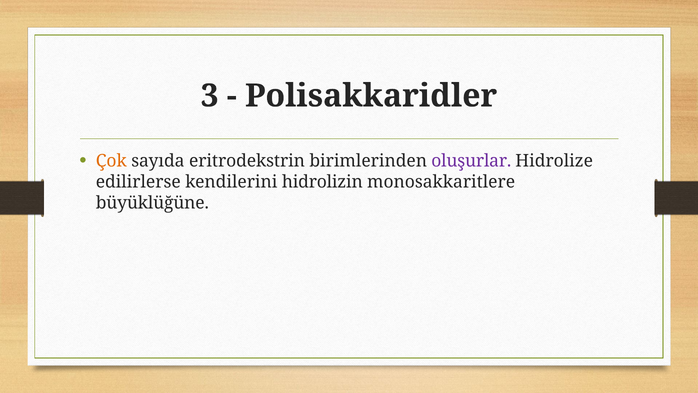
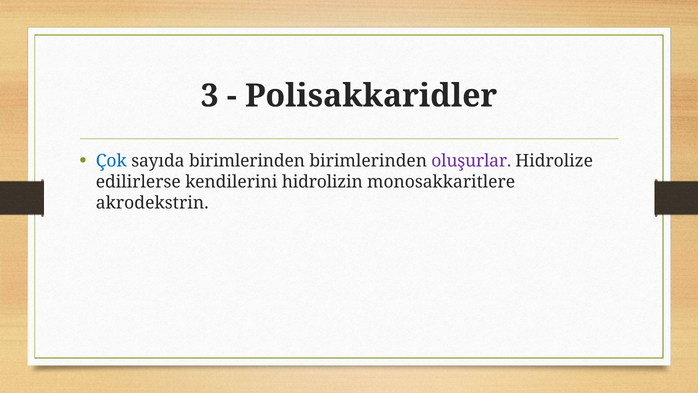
Çok colour: orange -> blue (111, 161)
sayıda eritrodekstrin: eritrodekstrin -> birimlerinden (247, 161)
büyüklüğüne: büyüklüğüne -> akrodekstrin (152, 203)
